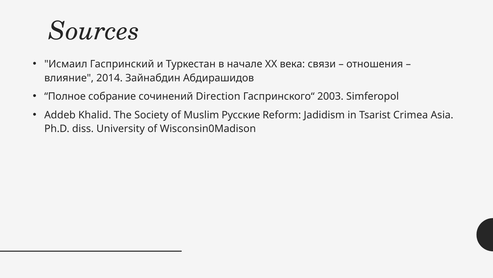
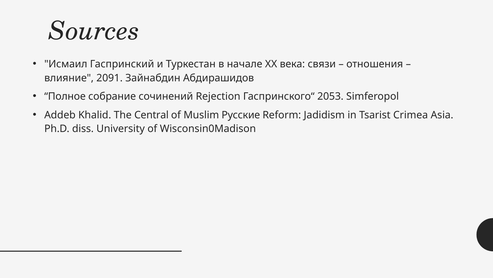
2014: 2014 -> 2091 (110, 78)
Direction: Direction -> Rejection (218, 96)
2003: 2003 -> 2053 (330, 96)
Society: Society -> Central (151, 115)
